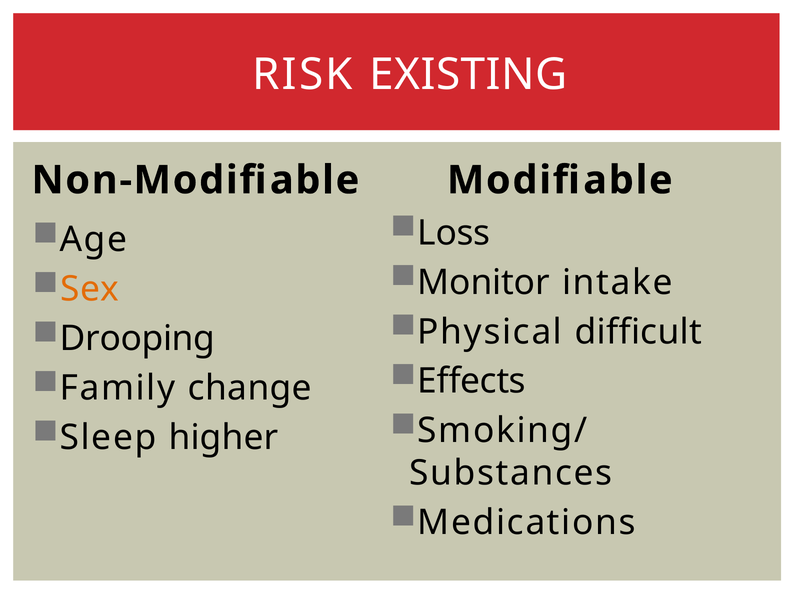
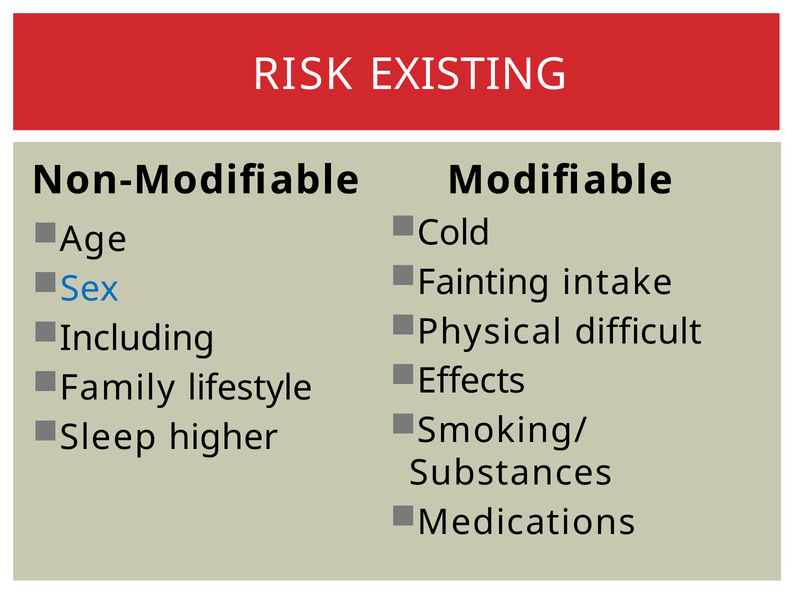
Loss: Loss -> Cold (454, 233)
Monitor: Monitor -> Fainting (484, 283)
Sex colour: orange -> blue (90, 289)
Drooping: Drooping -> Including (137, 339)
change: change -> lifestyle (250, 388)
